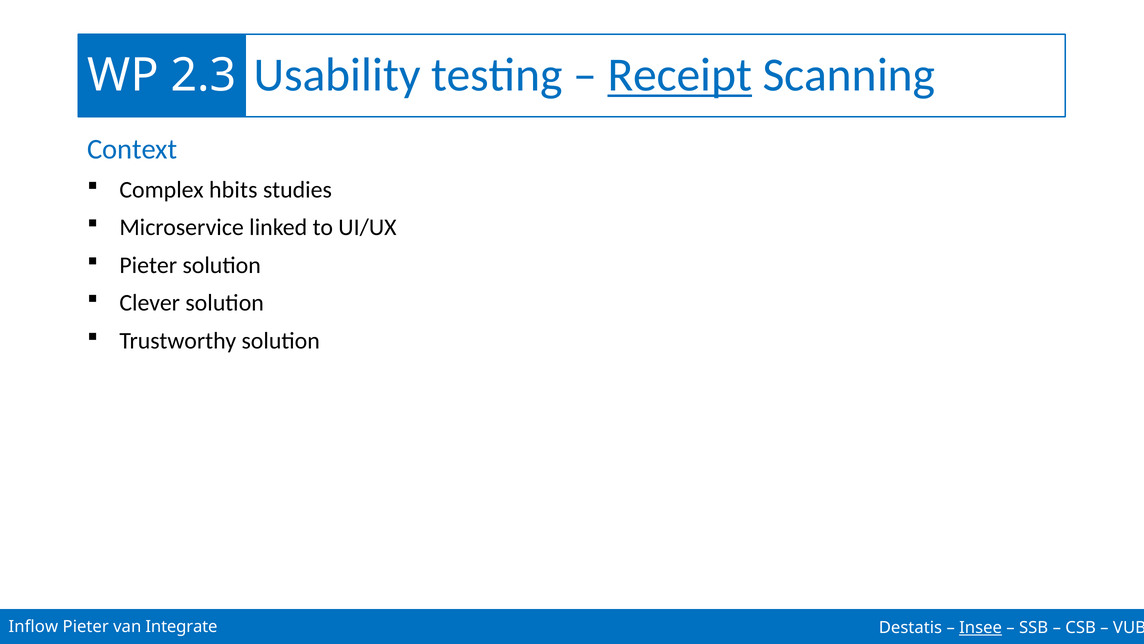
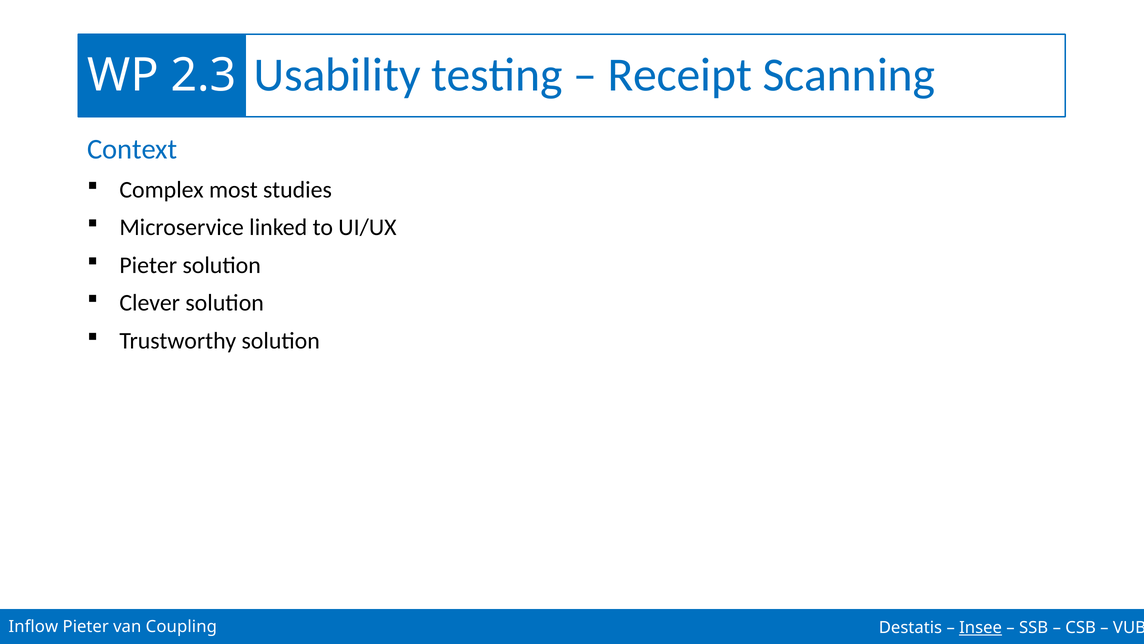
Receipt underline: present -> none (680, 75)
hbits: hbits -> most (233, 190)
Integrate: Integrate -> Coupling (181, 626)
